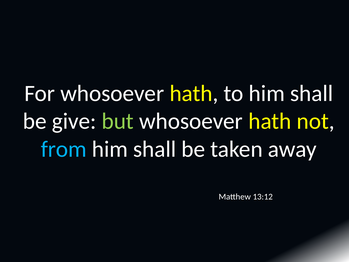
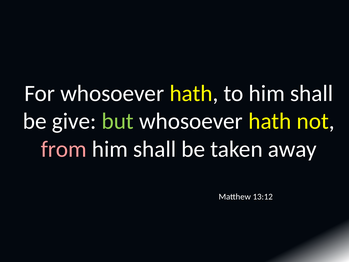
from colour: light blue -> pink (64, 149)
